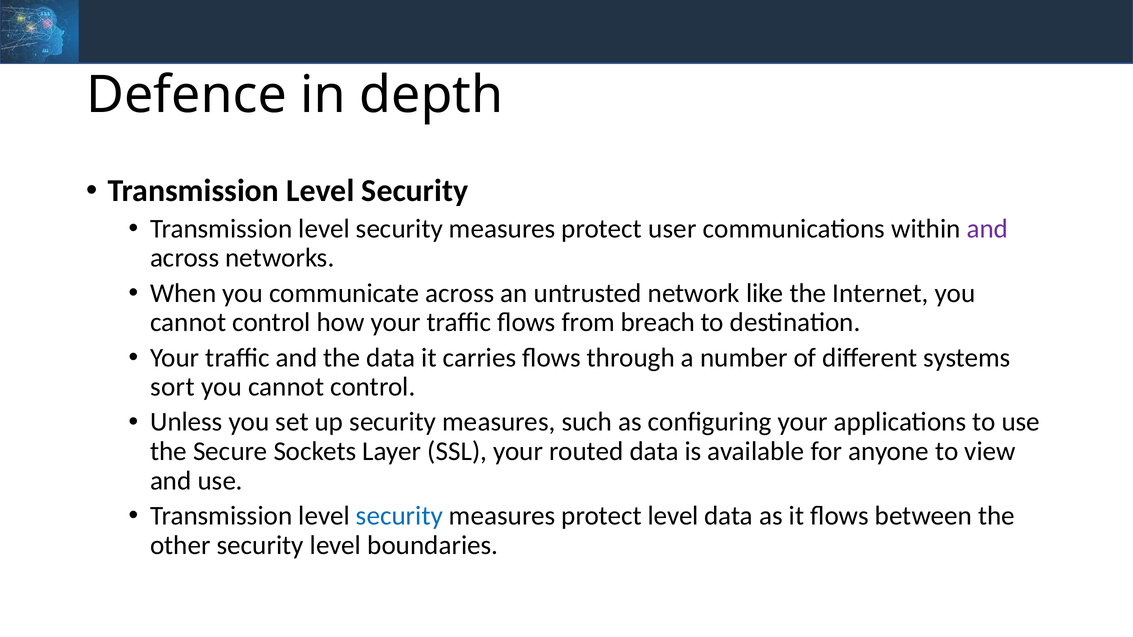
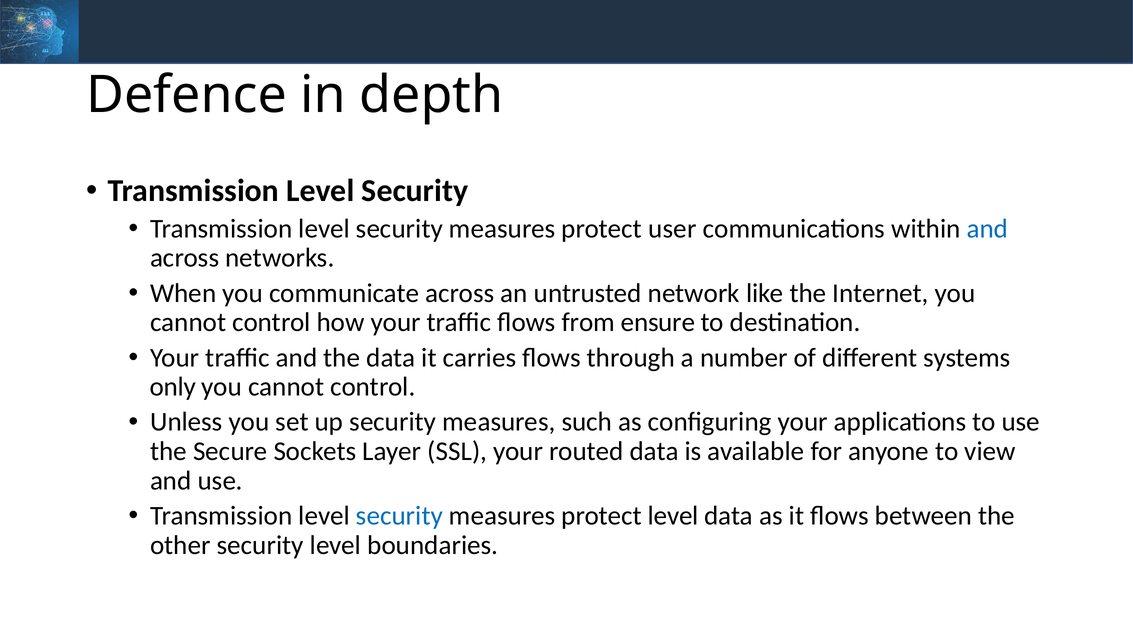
and colour: purple -> blue (987, 229)
breach: breach -> ensure (658, 323)
sort: sort -> only (173, 387)
